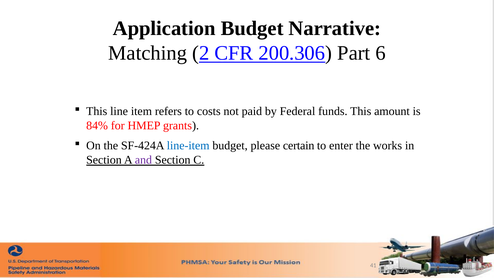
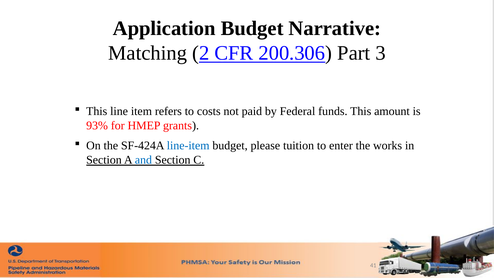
6: 6 -> 3 (381, 53)
84%: 84% -> 93% (97, 126)
certain: certain -> tuition (299, 146)
and colour: purple -> blue (143, 160)
